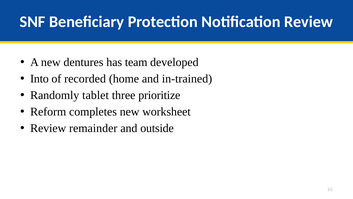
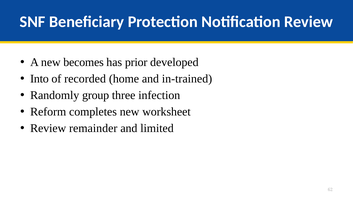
dentures: dentures -> becomes (84, 62)
team: team -> prior (136, 62)
tablet: tablet -> group (96, 95)
prioritize: prioritize -> infection (159, 95)
outside: outside -> limited (157, 128)
